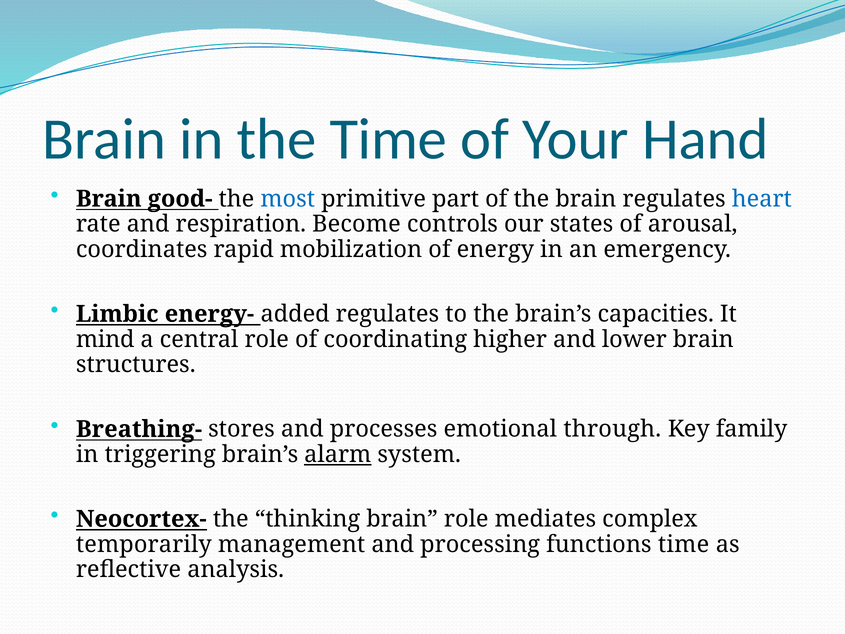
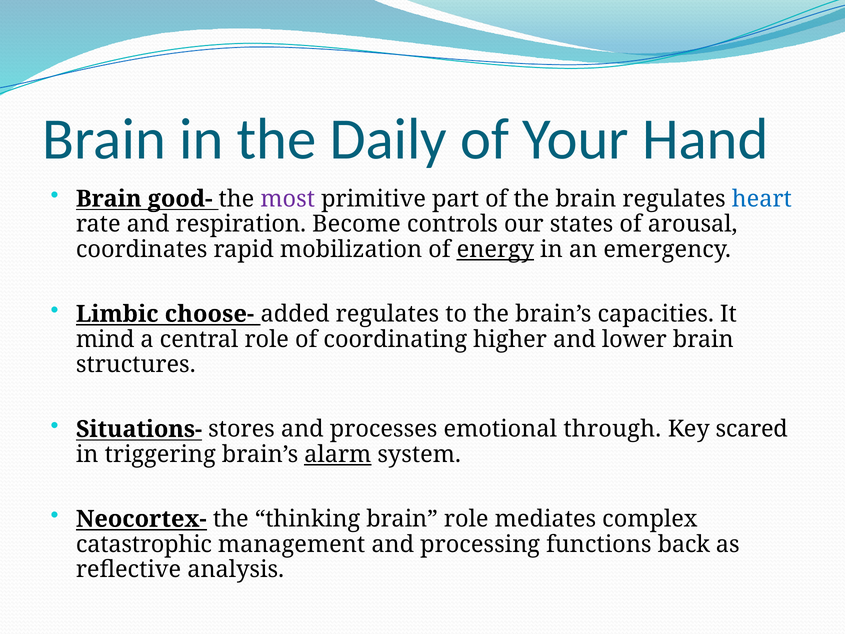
the Time: Time -> Daily (388, 140)
most colour: blue -> purple (288, 199)
energy underline: none -> present (495, 249)
energy-: energy- -> choose- (210, 314)
Breathing-: Breathing- -> Situations- (139, 429)
family: family -> scared (752, 429)
temporarily: temporarily -> catastrophic (144, 544)
functions time: time -> back (684, 544)
